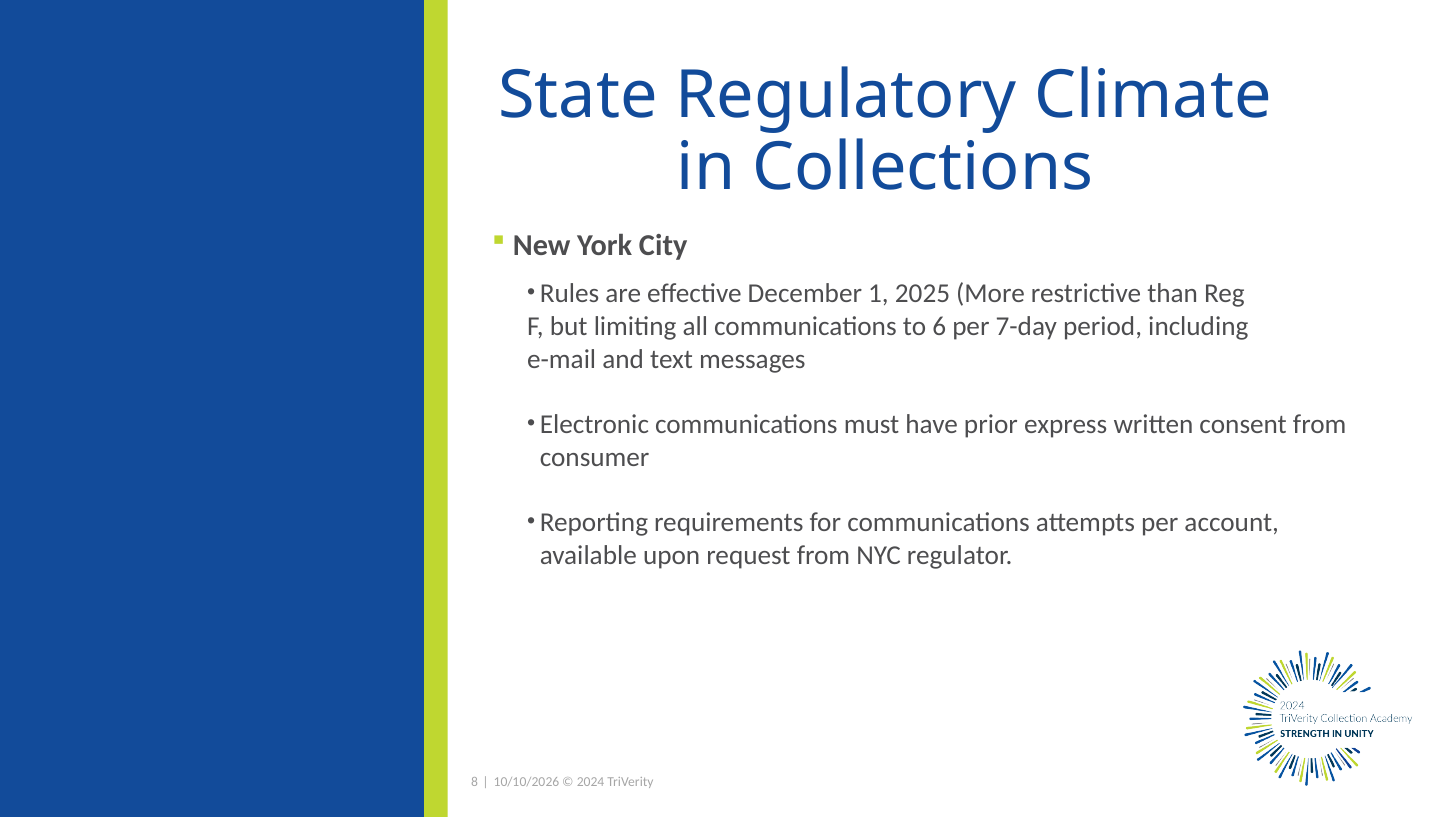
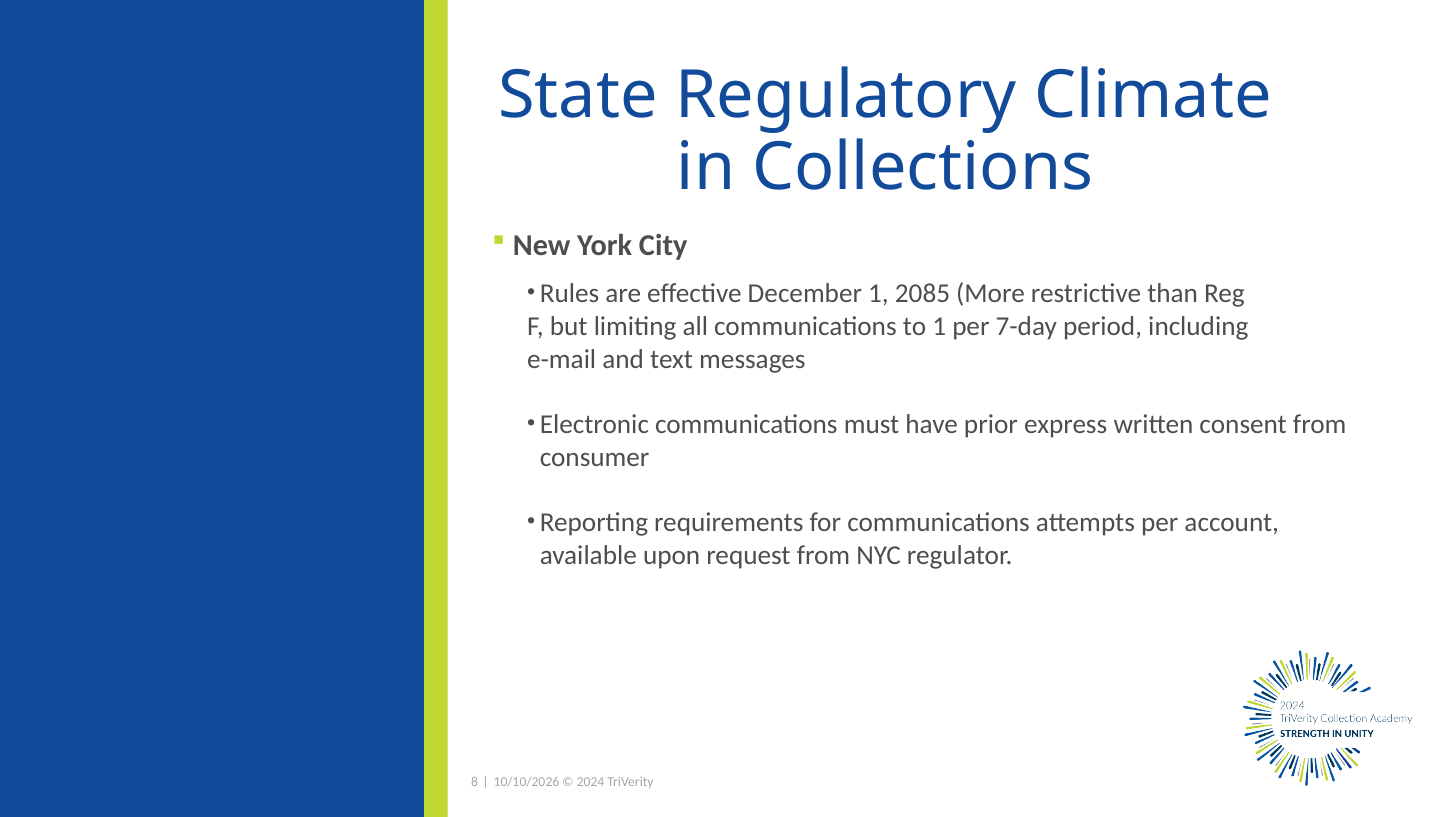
2025: 2025 -> 2085 (922, 294)
to 6: 6 -> 1 (939, 327)
